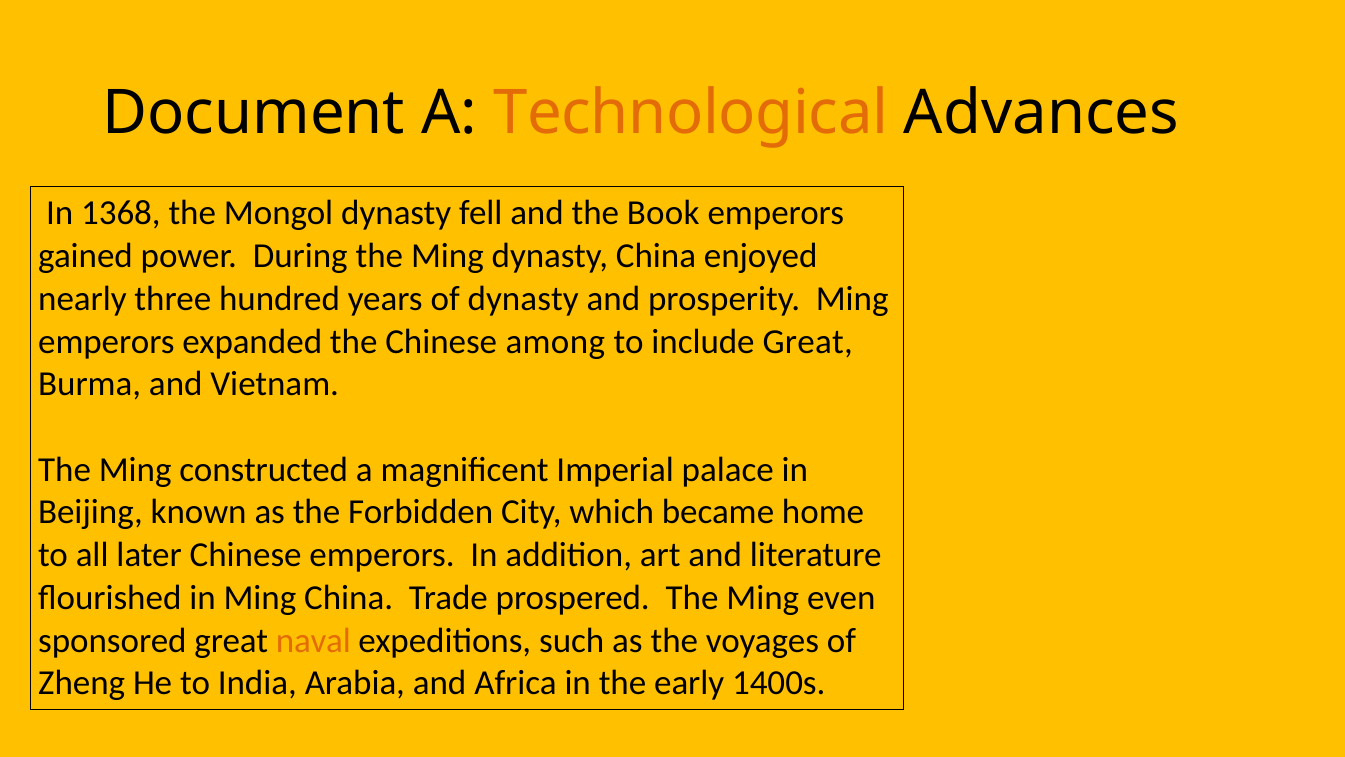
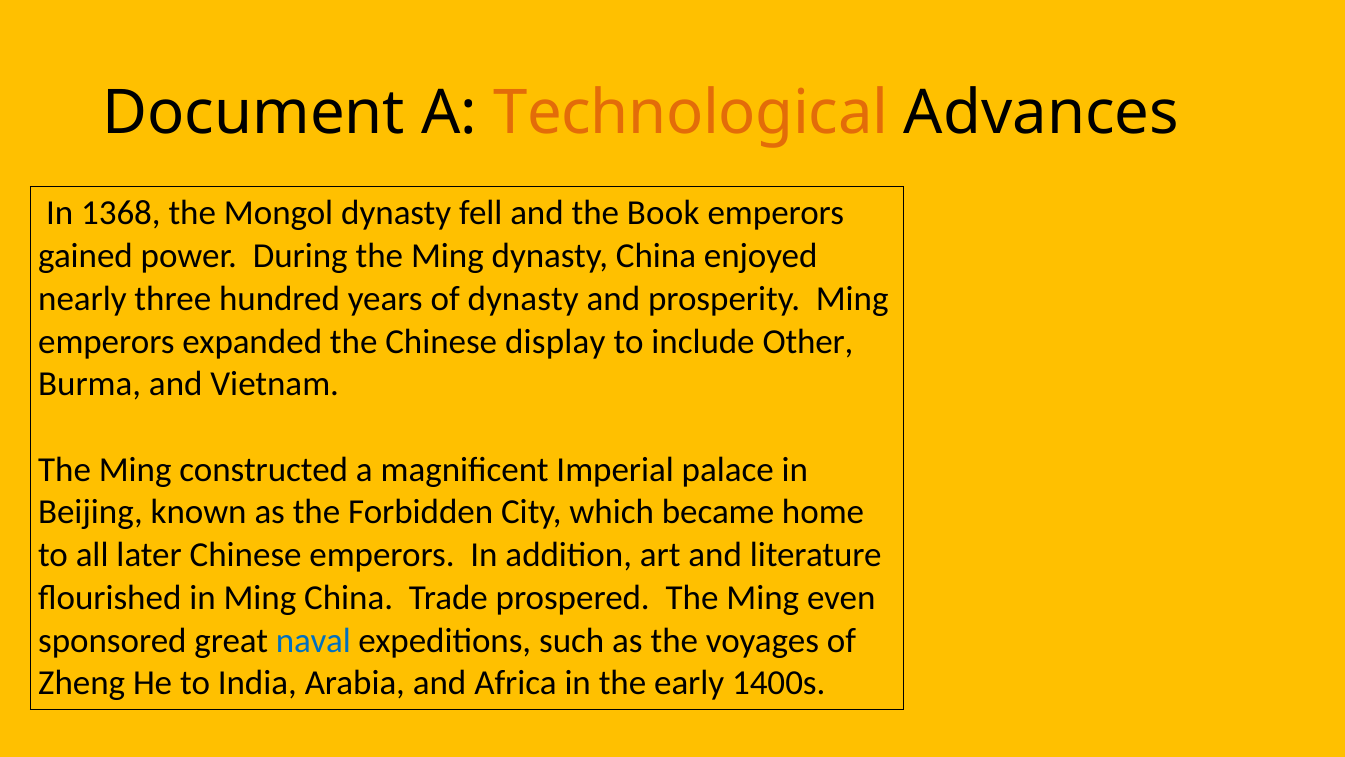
among: among -> display (555, 341)
include Great: Great -> Other (808, 341)
naval colour: orange -> blue (313, 640)
